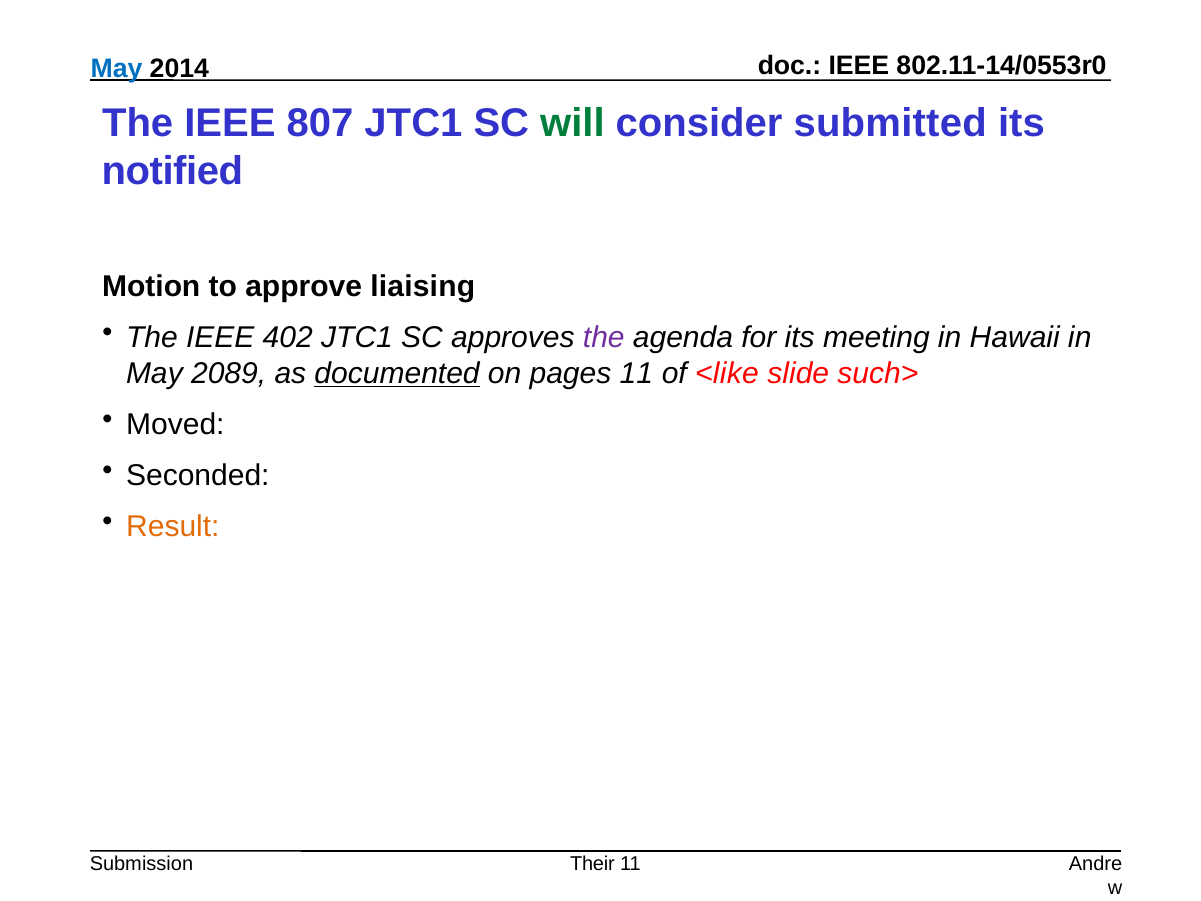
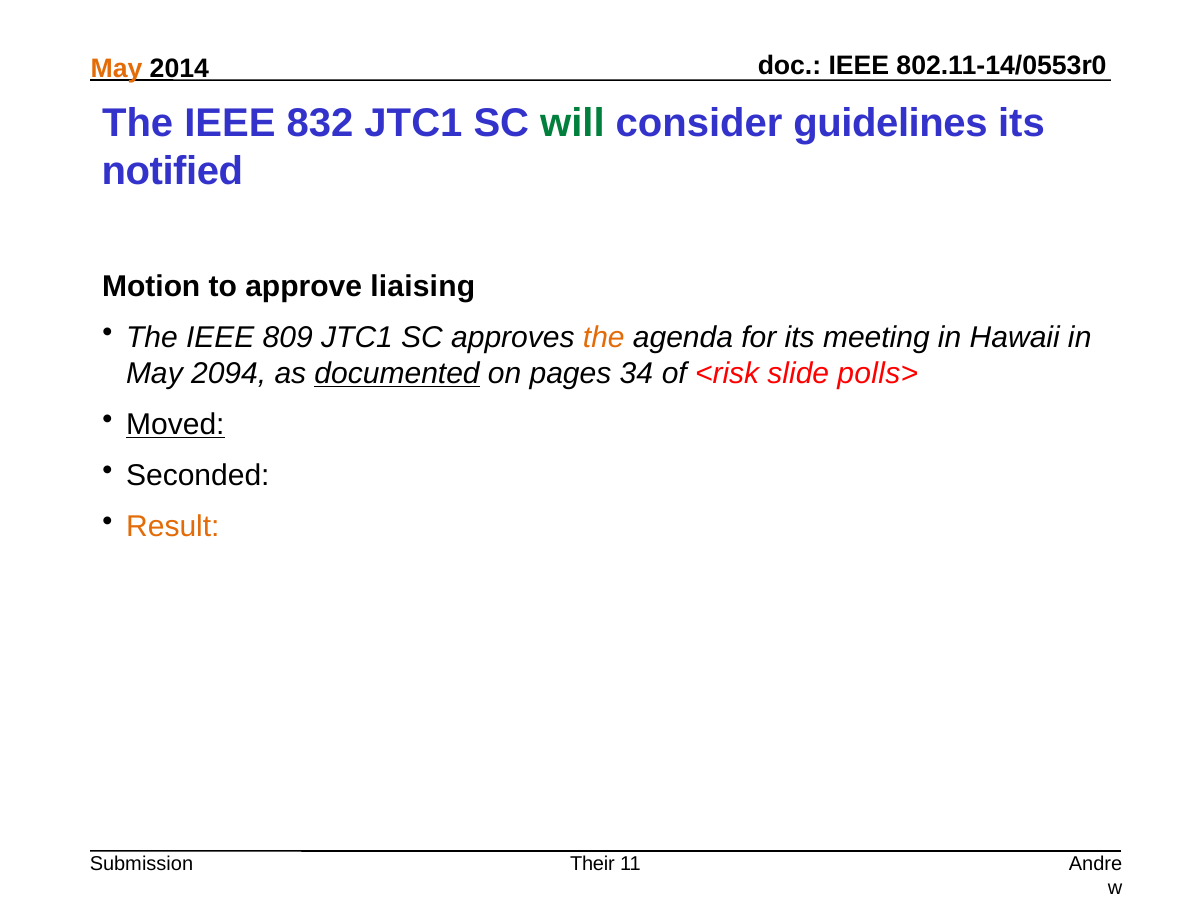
May colour: blue -> orange (117, 68)
807: 807 -> 832 (320, 123)
submitted: submitted -> guidelines (890, 123)
402: 402 -> 809 (288, 337)
the colour: purple -> orange (604, 337)
2089: 2089 -> 2094 (229, 373)
pages 11: 11 -> 34 (636, 373)
<like: <like -> <risk (727, 373)
such>: such> -> polls> (878, 373)
Moved underline: none -> present (175, 425)
